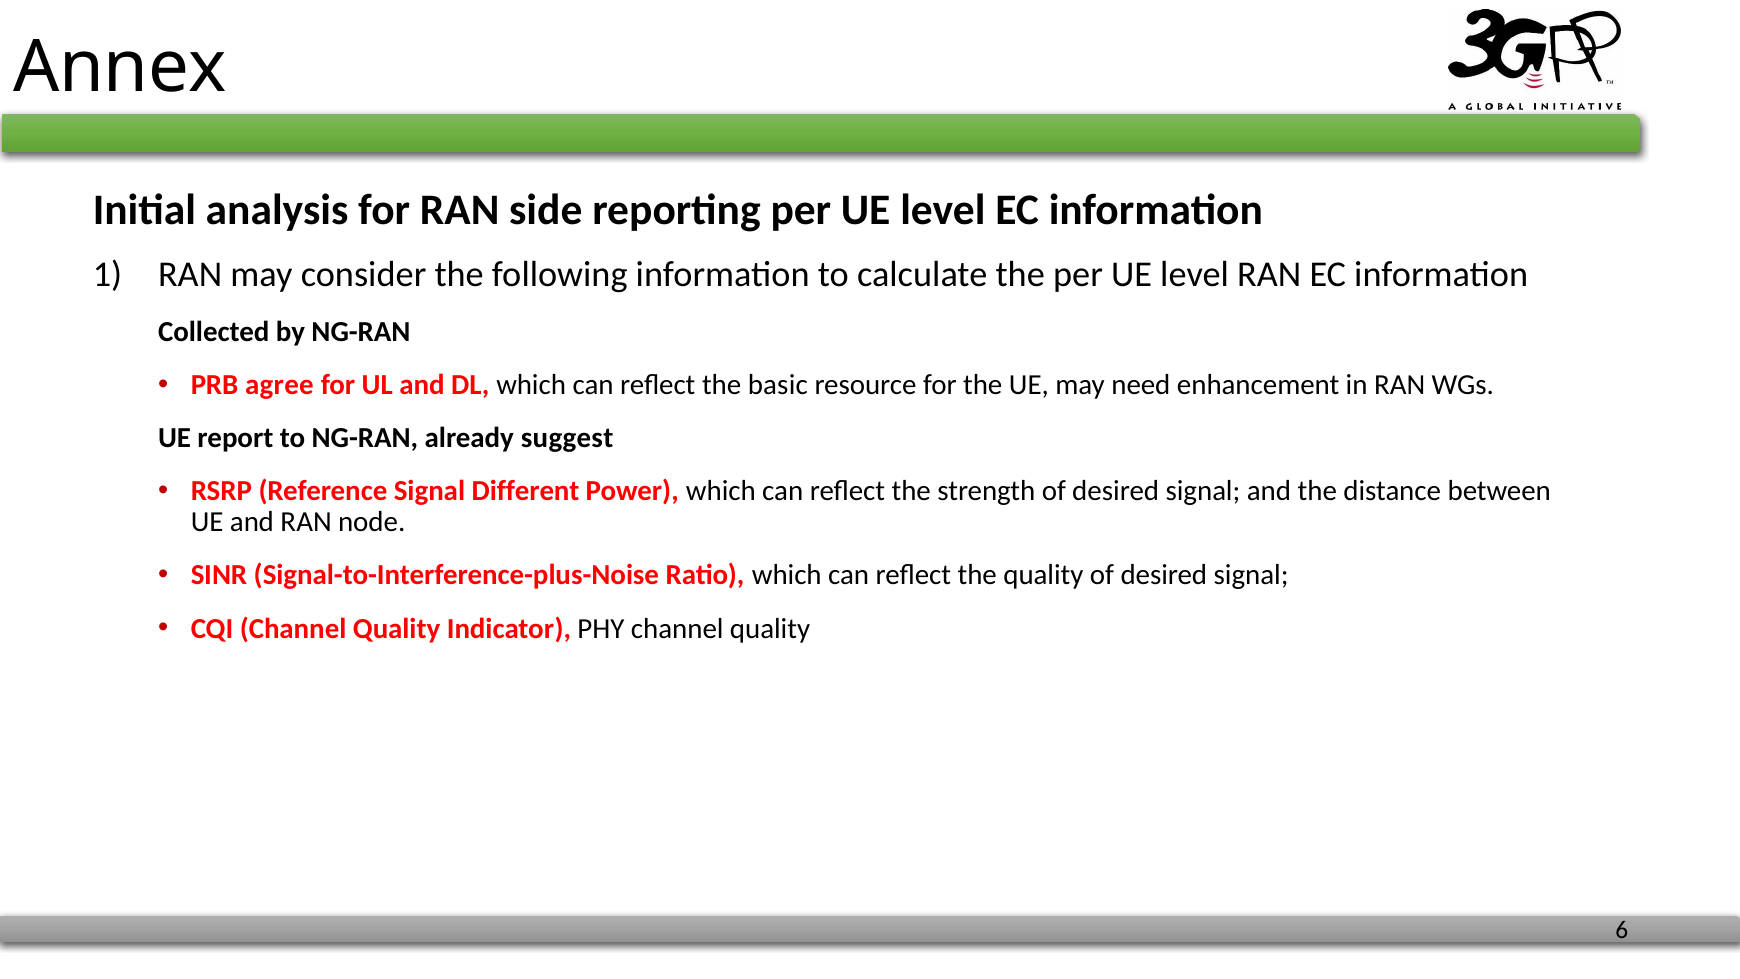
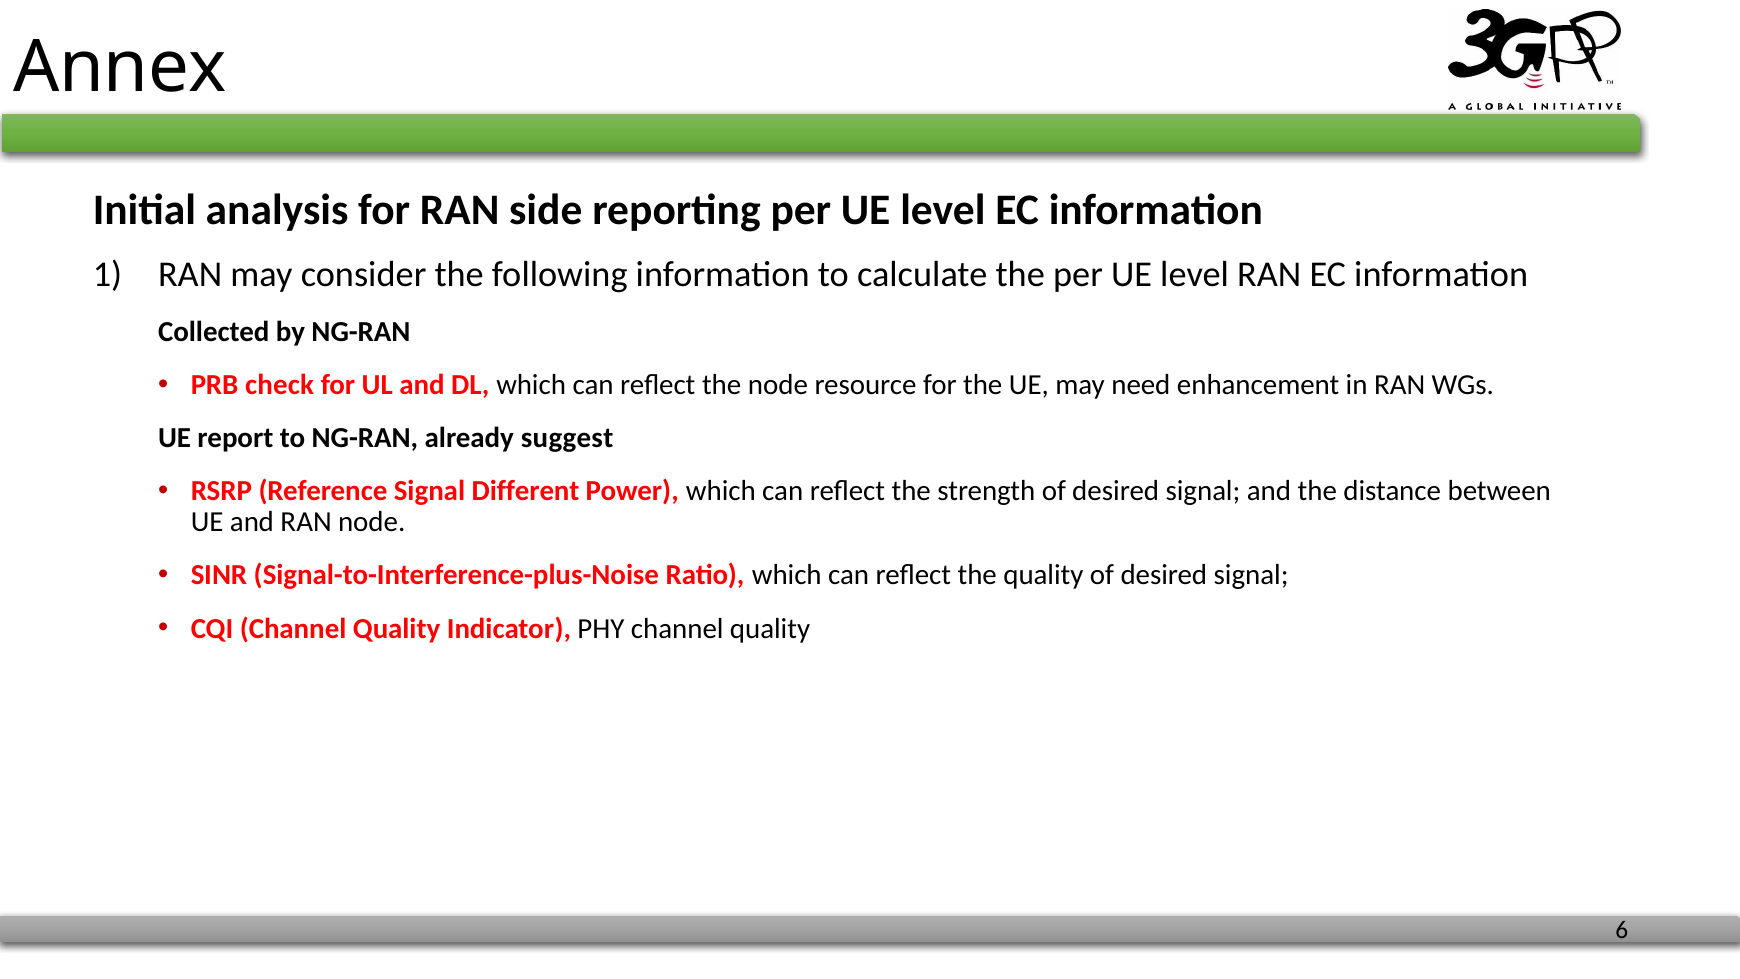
agree: agree -> check (279, 385)
the basic: basic -> node (778, 385)
